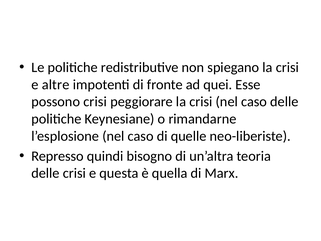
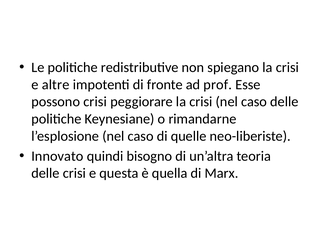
quei: quei -> prof (218, 84)
Represso: Represso -> Innovato (57, 156)
